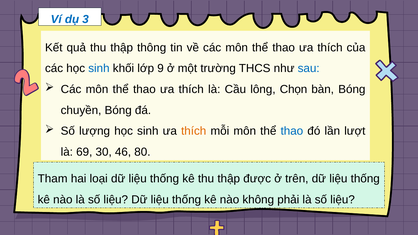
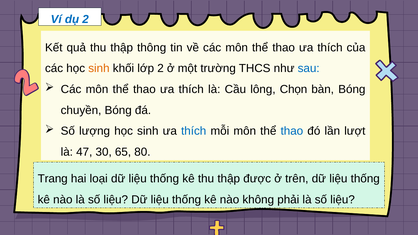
dụ 3: 3 -> 2 (86, 20)
sinh colour: blue -> orange (99, 68)
lớp 9: 9 -> 2 (161, 68)
thích colour: orange -> blue (194, 131)
69: 69 -> 47 (84, 152)
46: 46 -> 65 (123, 152)
Tham: Tham -> Trang (53, 179)
